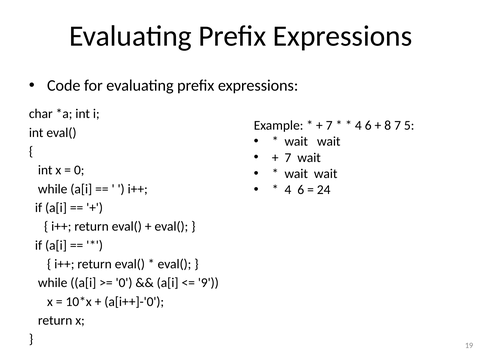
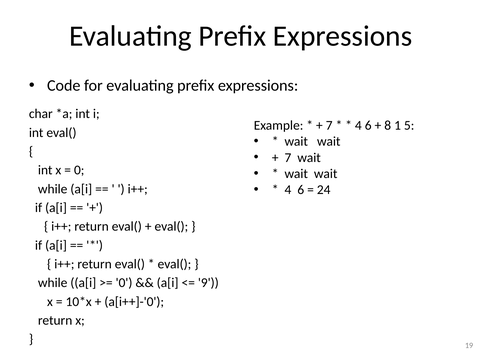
8 7: 7 -> 1 (398, 125)
